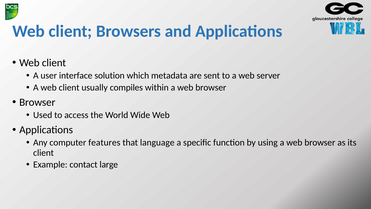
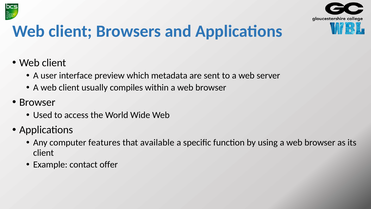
solution: solution -> preview (110, 76)
language: language -> available (157, 142)
large: large -> offer (109, 164)
